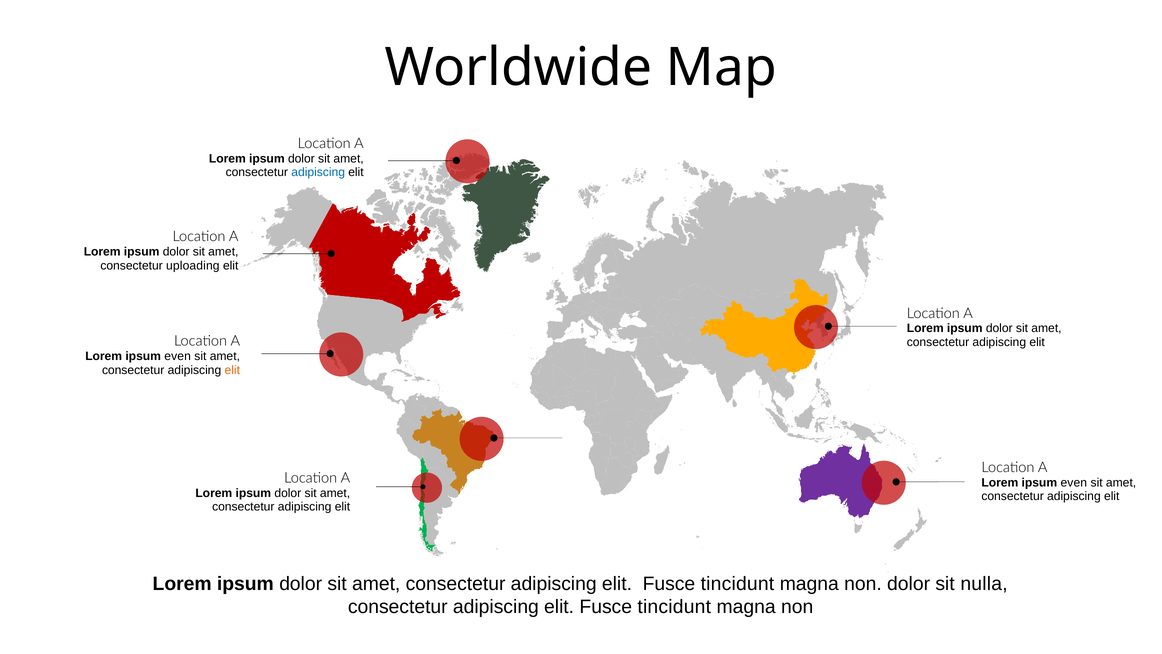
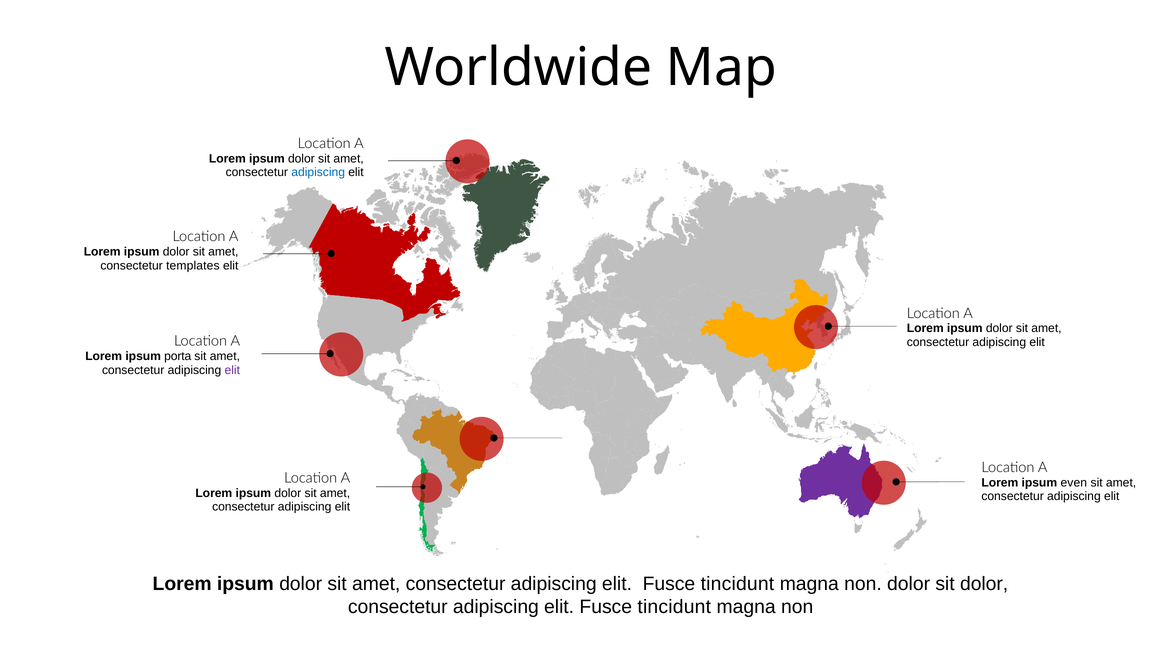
uploading: uploading -> templates (193, 265)
even: even -> porta (178, 356)
elit colour: orange -> purple (232, 370)
sit nulla: nulla -> dolor (984, 583)
